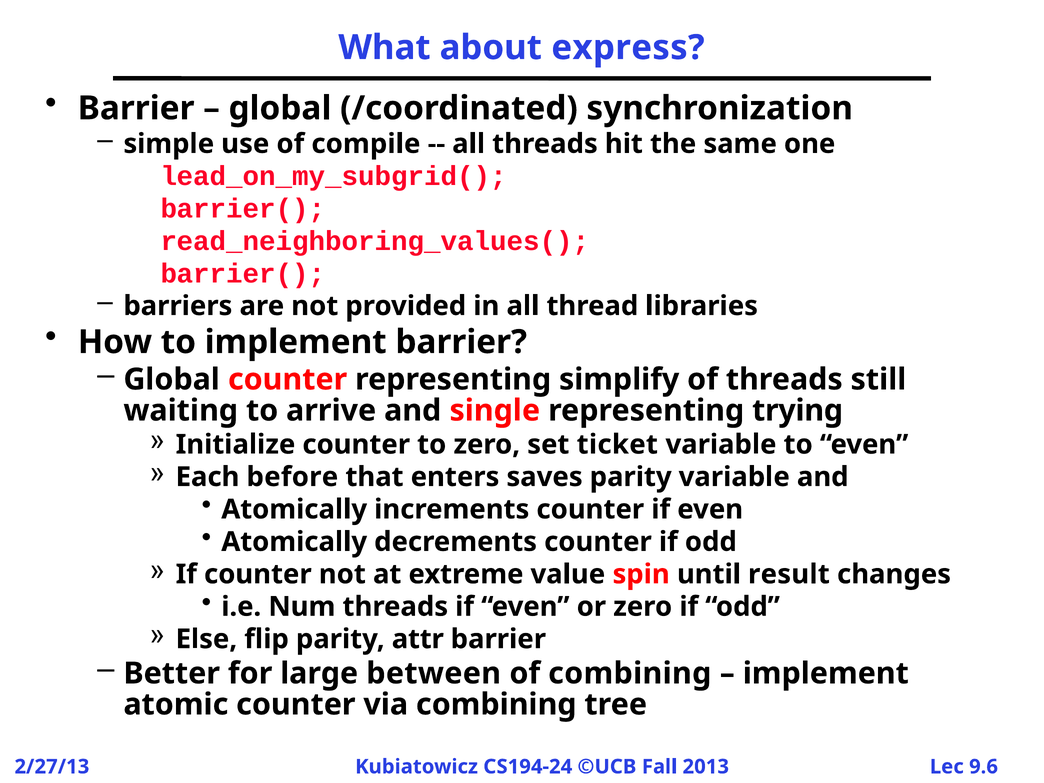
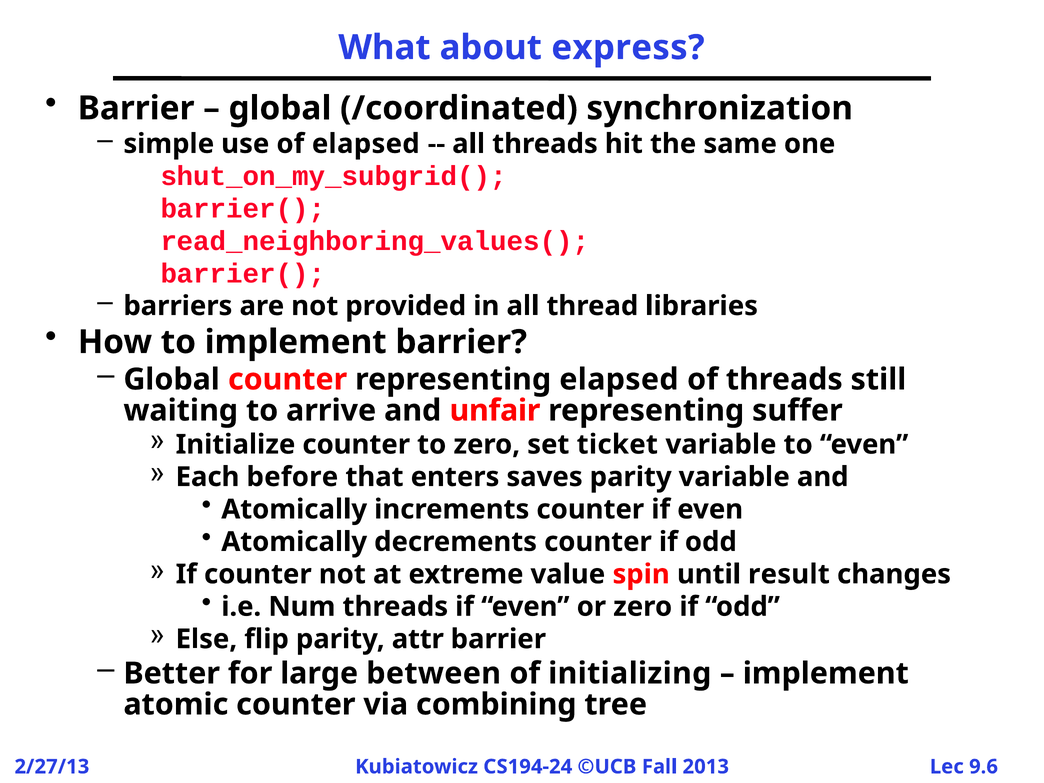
of compile: compile -> elapsed (366, 144)
lead_on_my_subgrid(: lead_on_my_subgrid( -> shut_on_my_subgrid( (334, 176)
representing simplify: simplify -> elapsed (619, 379)
single: single -> unfair (495, 411)
trying: trying -> suffer (797, 411)
of combining: combining -> initializing (630, 673)
